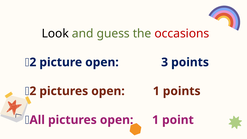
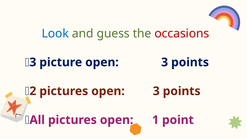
Look colour: black -> blue (55, 33)
2: 2 -> 3 (33, 62)
1: 1 -> 3 (156, 91)
